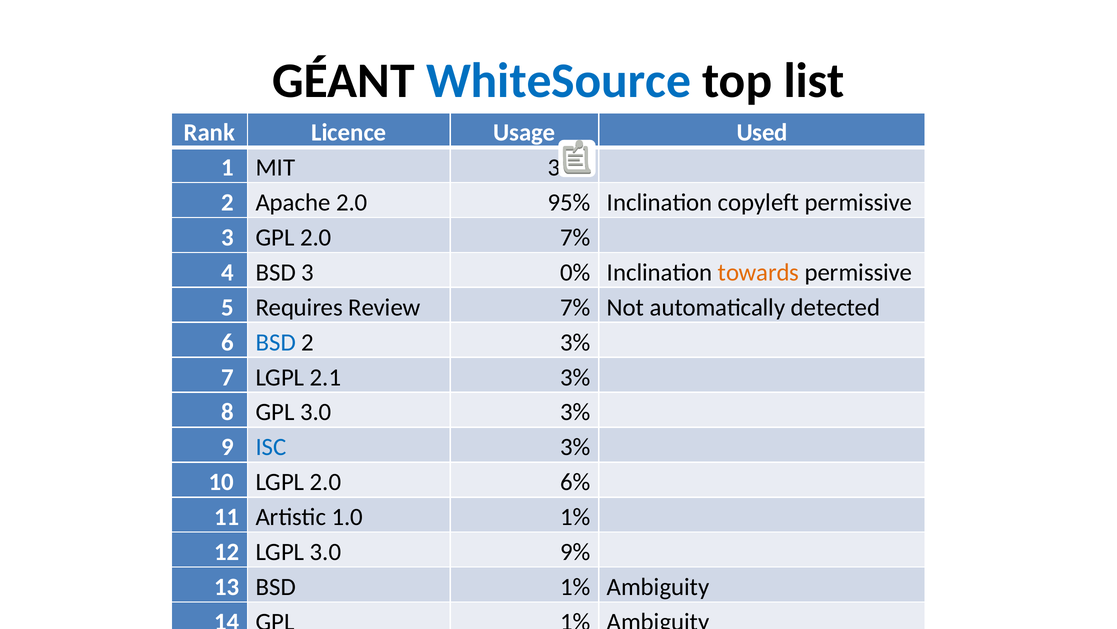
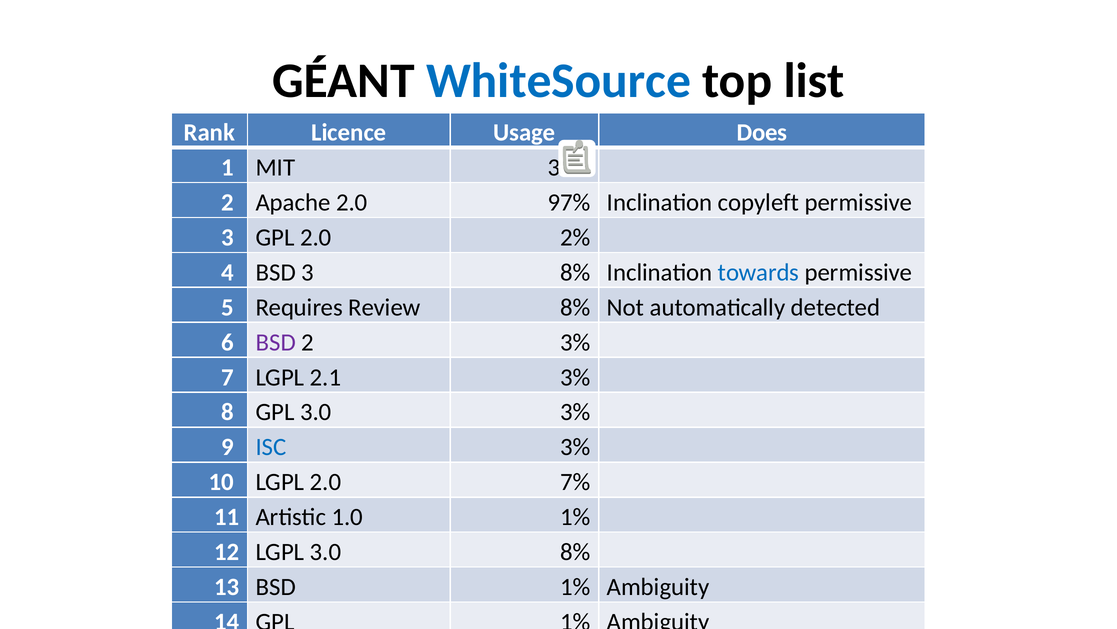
Used: Used -> Does (762, 132)
95%: 95% -> 97% (569, 202)
2.0 7%: 7% -> 2% (575, 237)
3 0%: 0% -> 8% (575, 272)
towards colour: orange -> blue (759, 272)
Review 7%: 7% -> 8% (575, 307)
BSD colour: blue -> purple (276, 342)
6%: 6% -> 7% (575, 482)
3.0 9%: 9% -> 8% (575, 552)
